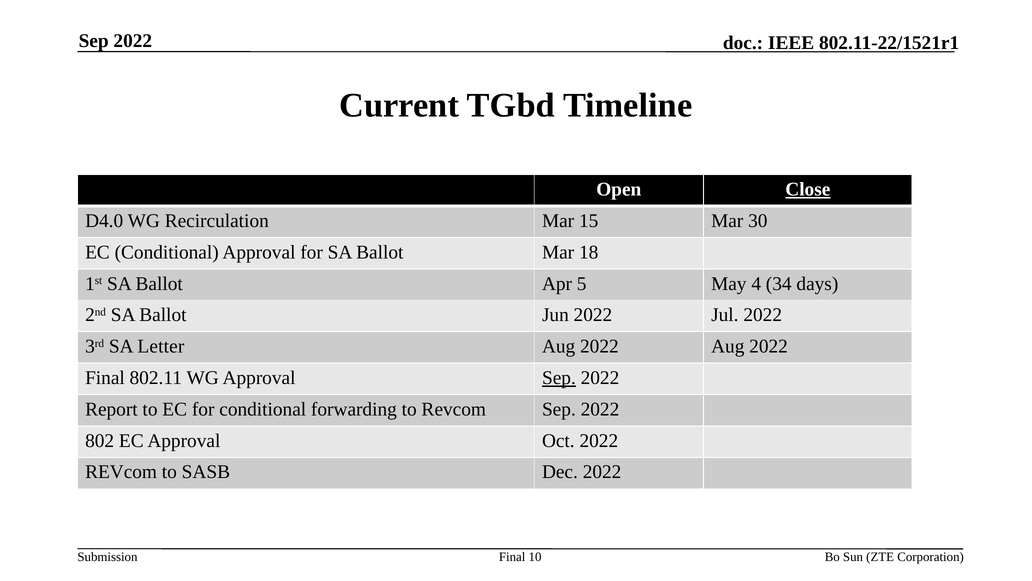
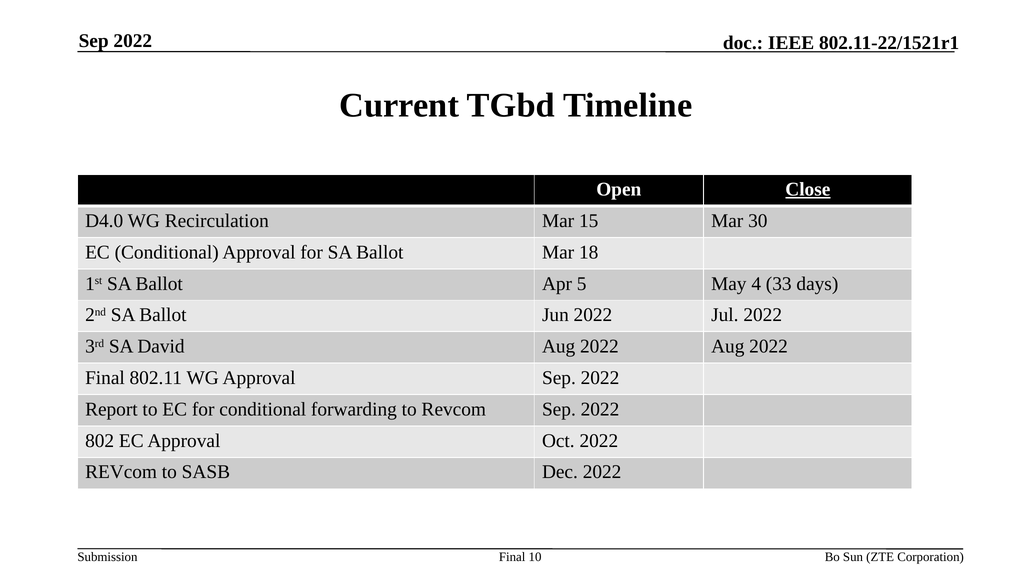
34: 34 -> 33 (779, 283)
Letter: Letter -> David (161, 346)
Sep underline: present -> none (559, 378)
